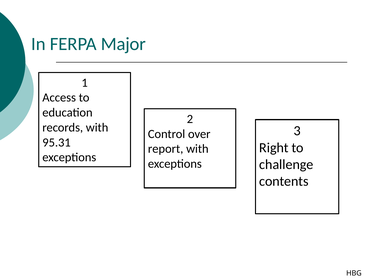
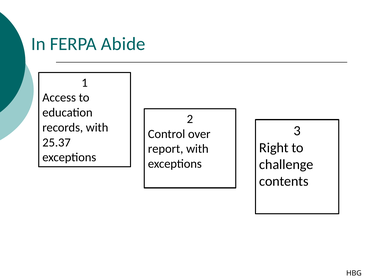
Major: Major -> Abide (123, 44)
95.31: 95.31 -> 25.37 (57, 142)
